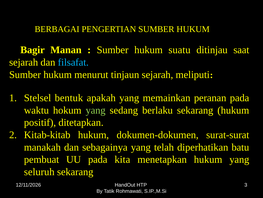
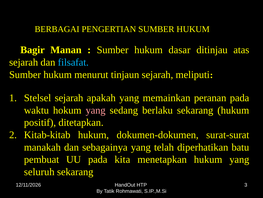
suatu: suatu -> dasar (179, 50)
saat: saat -> atas (241, 50)
Stelsel bentuk: bentuk -> sejarah (69, 98)
yang colour: light green -> pink (96, 110)
